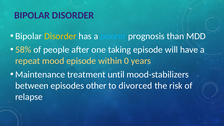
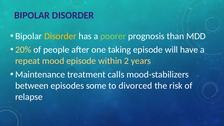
poorer colour: light blue -> light green (113, 36)
58%: 58% -> 20% (23, 50)
0: 0 -> 2 (127, 61)
until: until -> calls (116, 74)
other: other -> some (96, 86)
